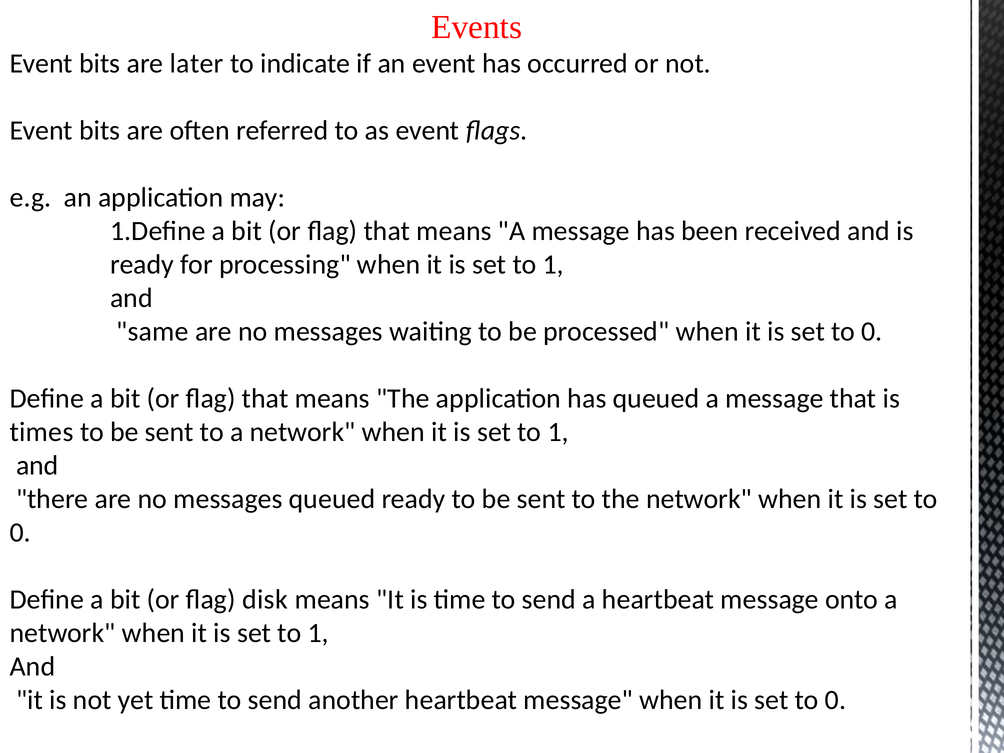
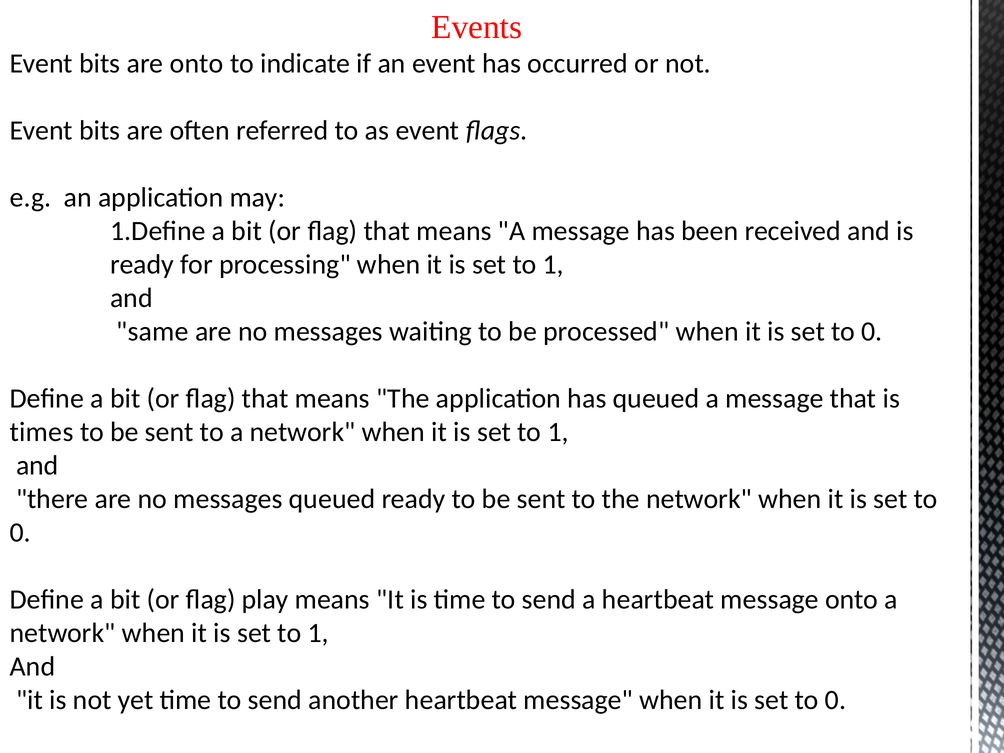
are later: later -> onto (197, 64)
disk: disk -> play (265, 599)
